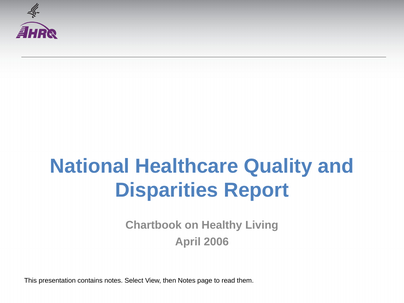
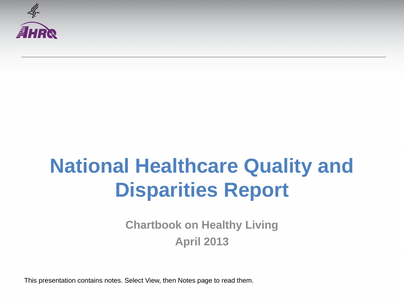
2006: 2006 -> 2013 (216, 242)
